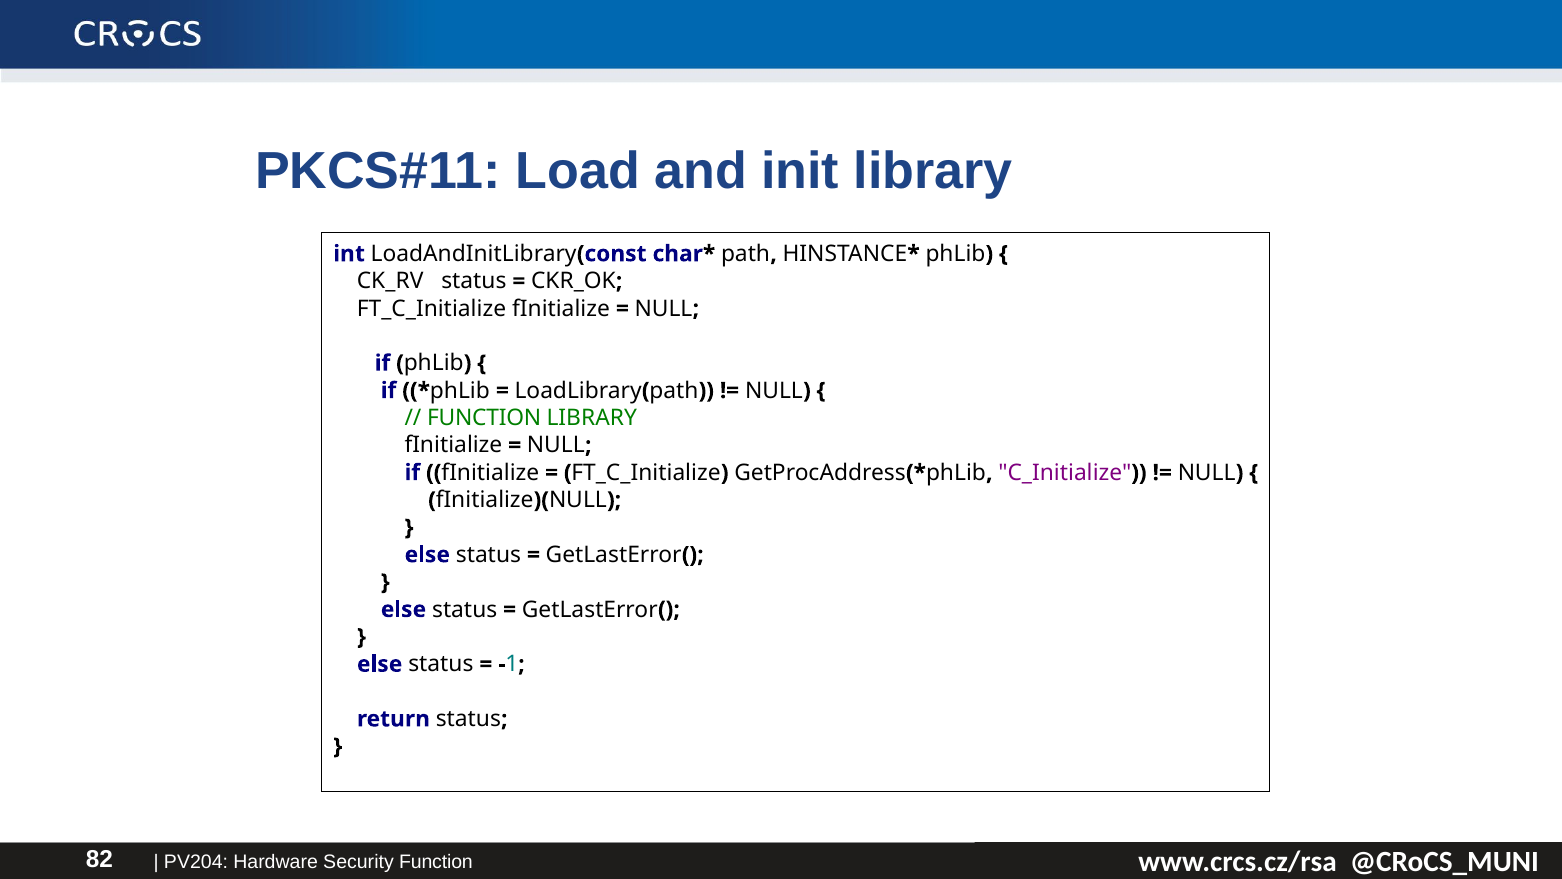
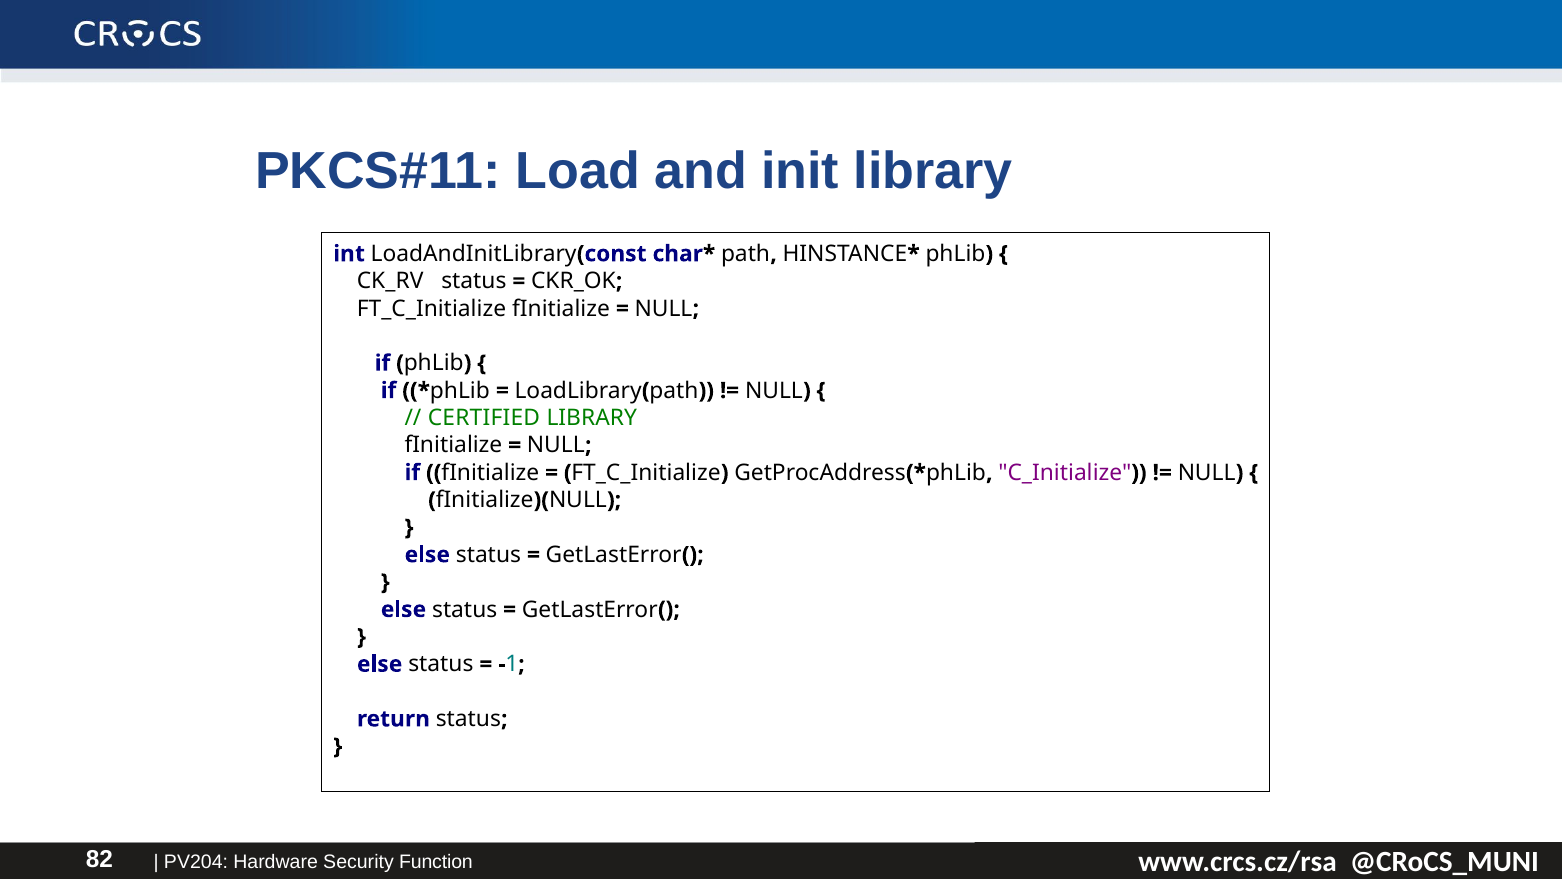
FUNCTION: FUNCTION -> CERTIFIED (484, 418)
